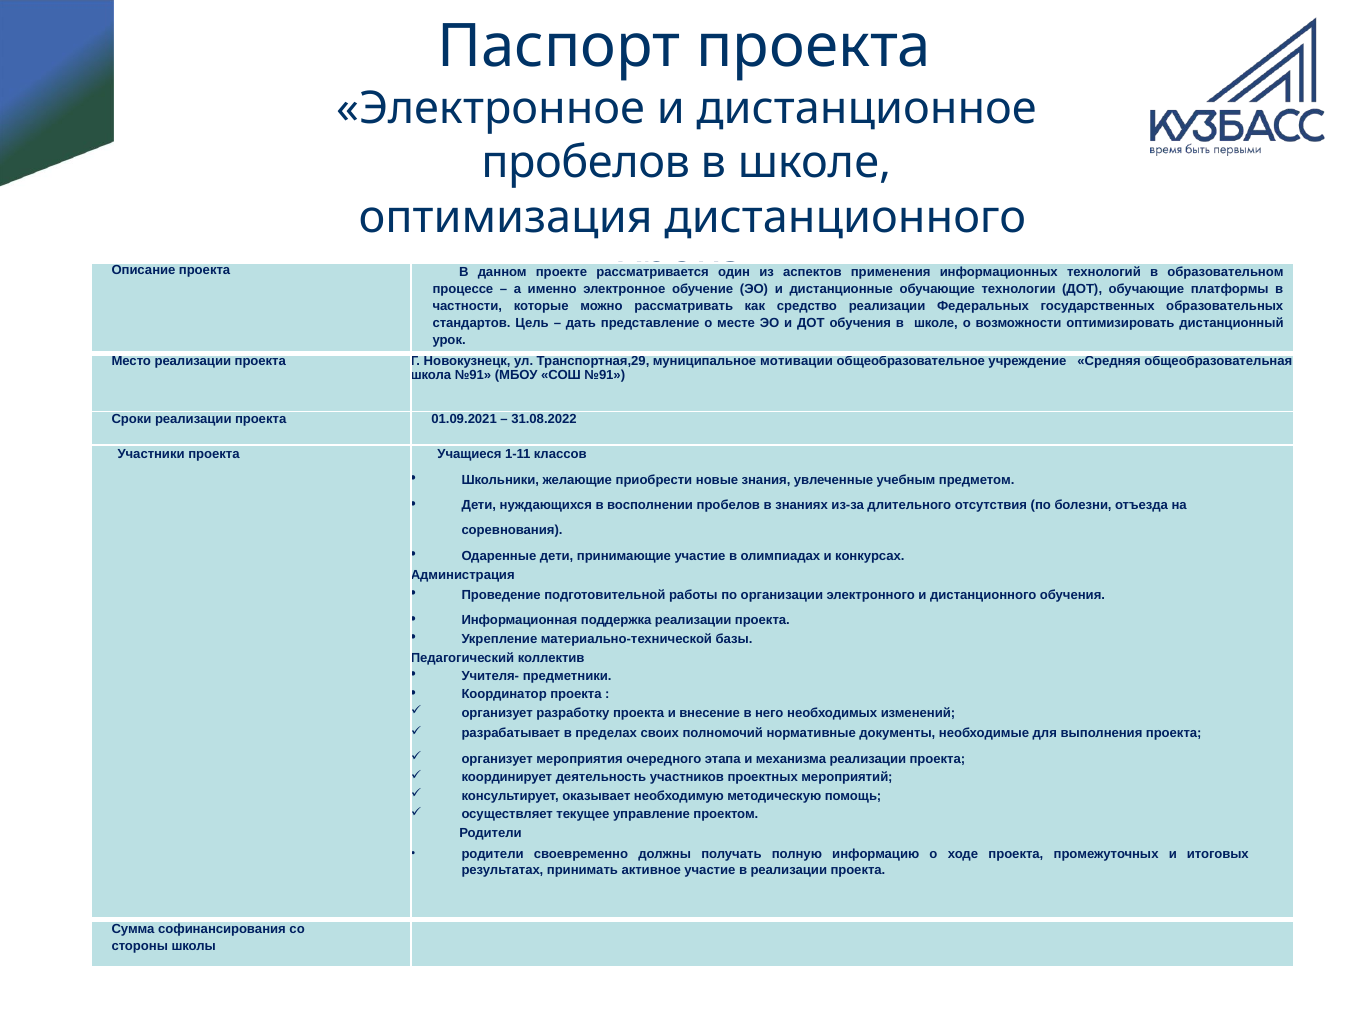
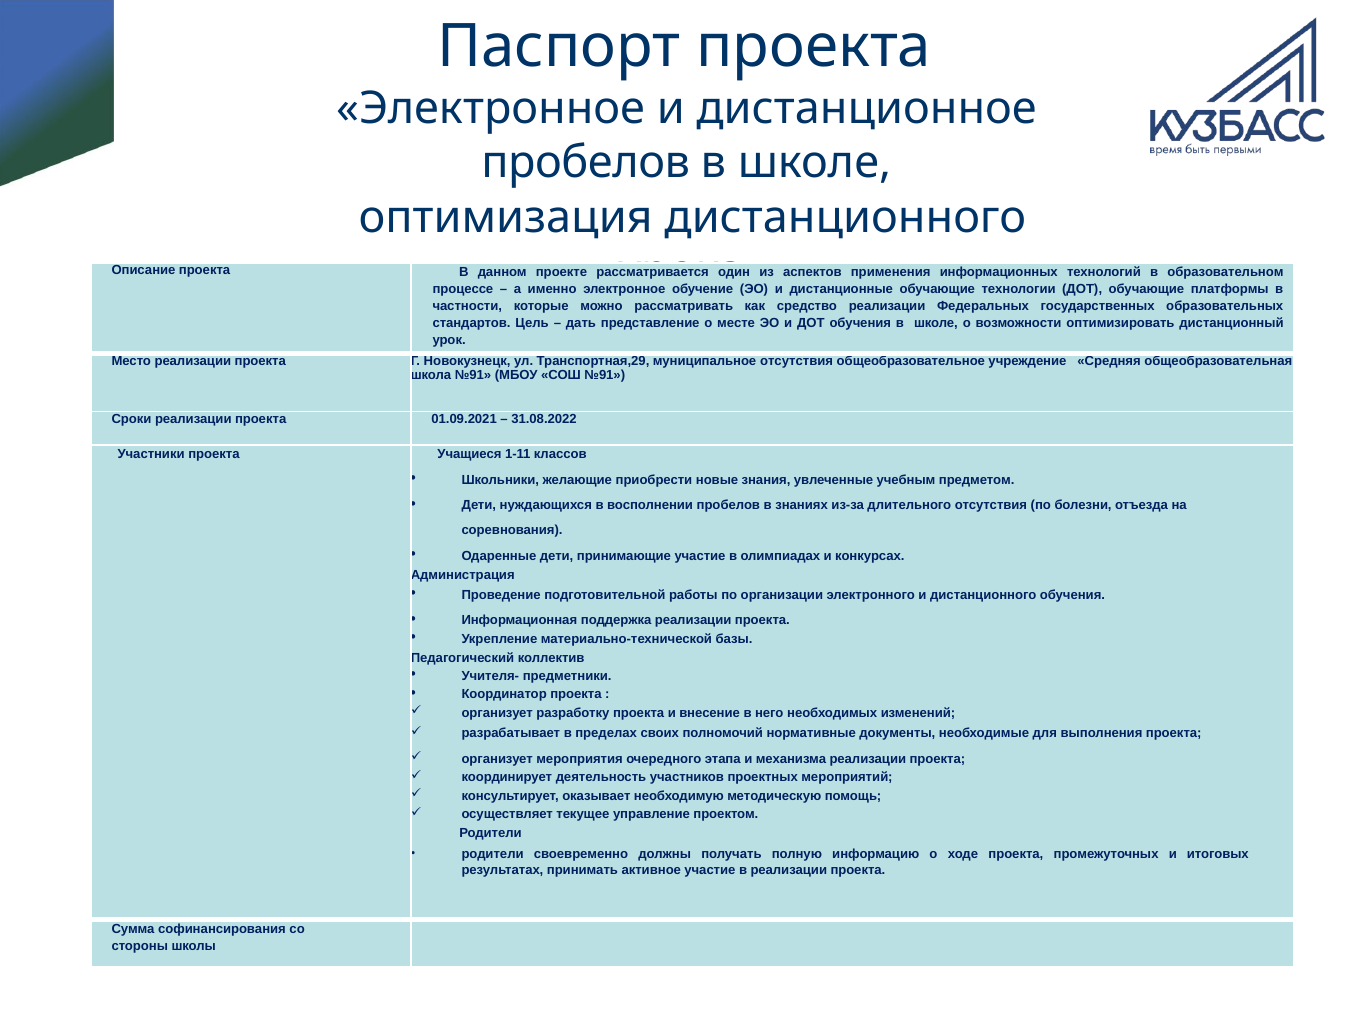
муниципальное мотивации: мотивации -> отсутствия (797, 361)
